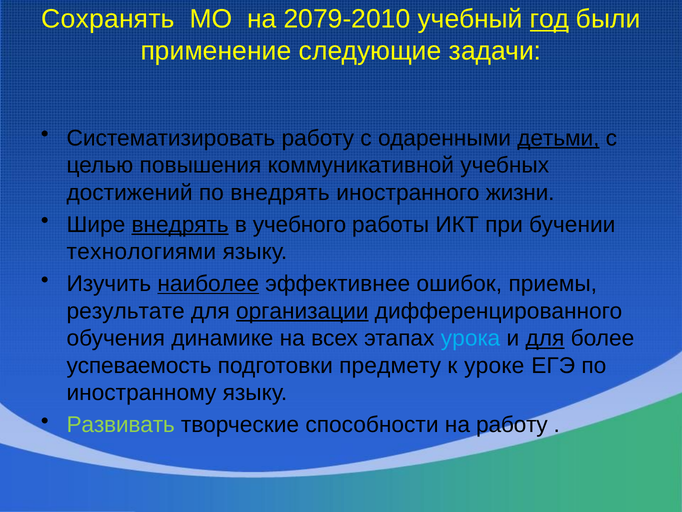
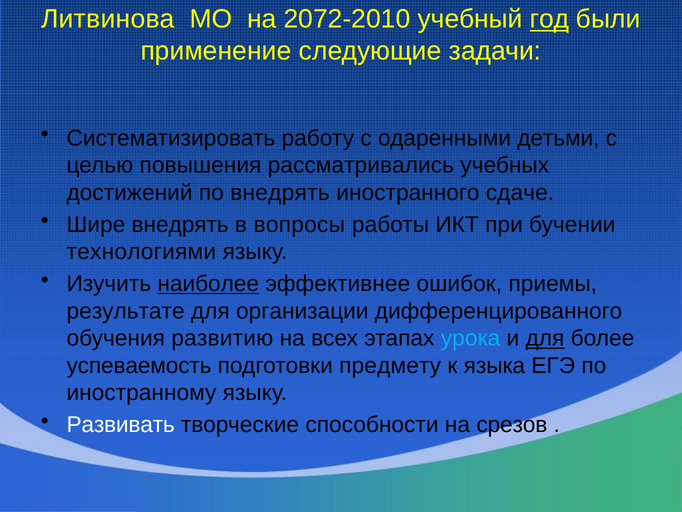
Сохранять: Сохранять -> Литвинова (108, 19)
2079-2010: 2079-2010 -> 2072-2010 (347, 19)
детьми underline: present -> none (558, 138)
коммуникативной: коммуникативной -> рассматривались (361, 165)
жизни: жизни -> сдаче (520, 193)
внедрять underline: present -> none (180, 224)
учебного: учебного -> вопросы (299, 224)
организации underline: present -> none (302, 311)
динамике: динамике -> развитию (222, 338)
уроке: уроке -> языка (494, 365)
Развивать colour: light green -> white (121, 424)
на работу: работу -> срезов (512, 424)
